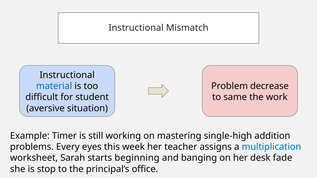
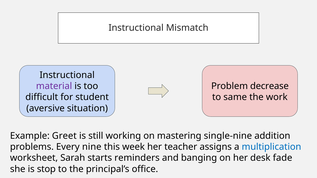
material colour: blue -> purple (54, 86)
Timer: Timer -> Greet (64, 136)
single-high: single-high -> single-nine (228, 136)
eyes: eyes -> nine (92, 147)
beginning: beginning -> reminders (137, 158)
